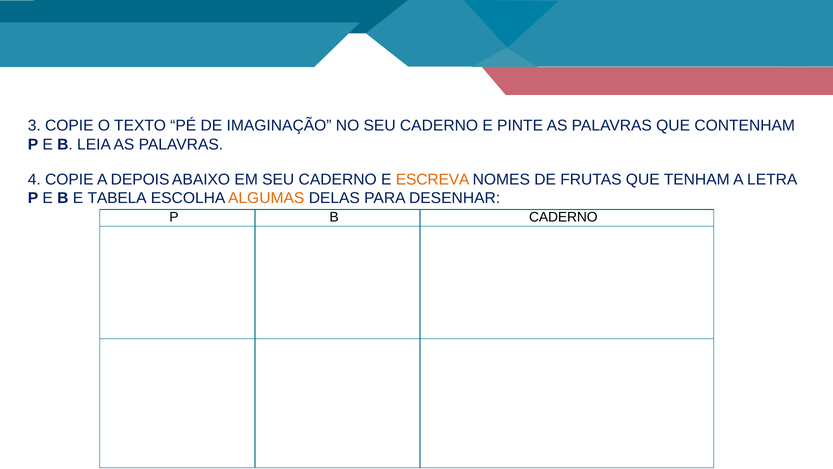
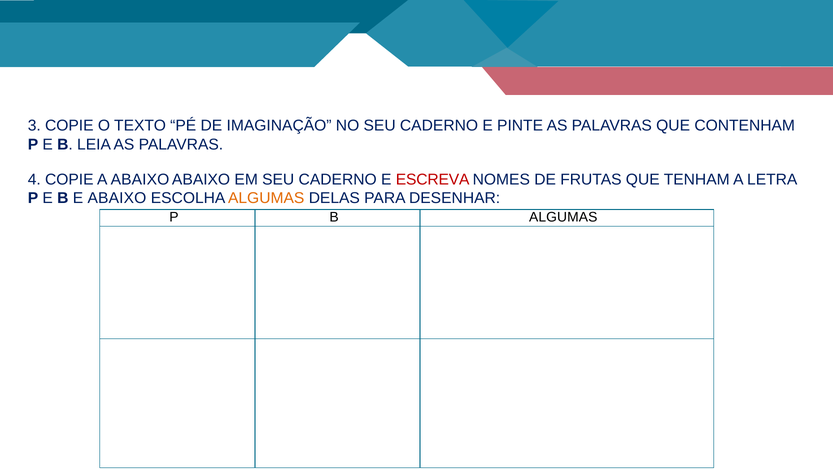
A DEPOIS: DEPOIS -> ABAIXO (140, 179)
ESCREVA colour: orange -> red (433, 179)
E TABELA: TABELA -> ABAIXO (117, 198)
B CADERNO: CADERNO -> ALGUMAS (563, 217)
